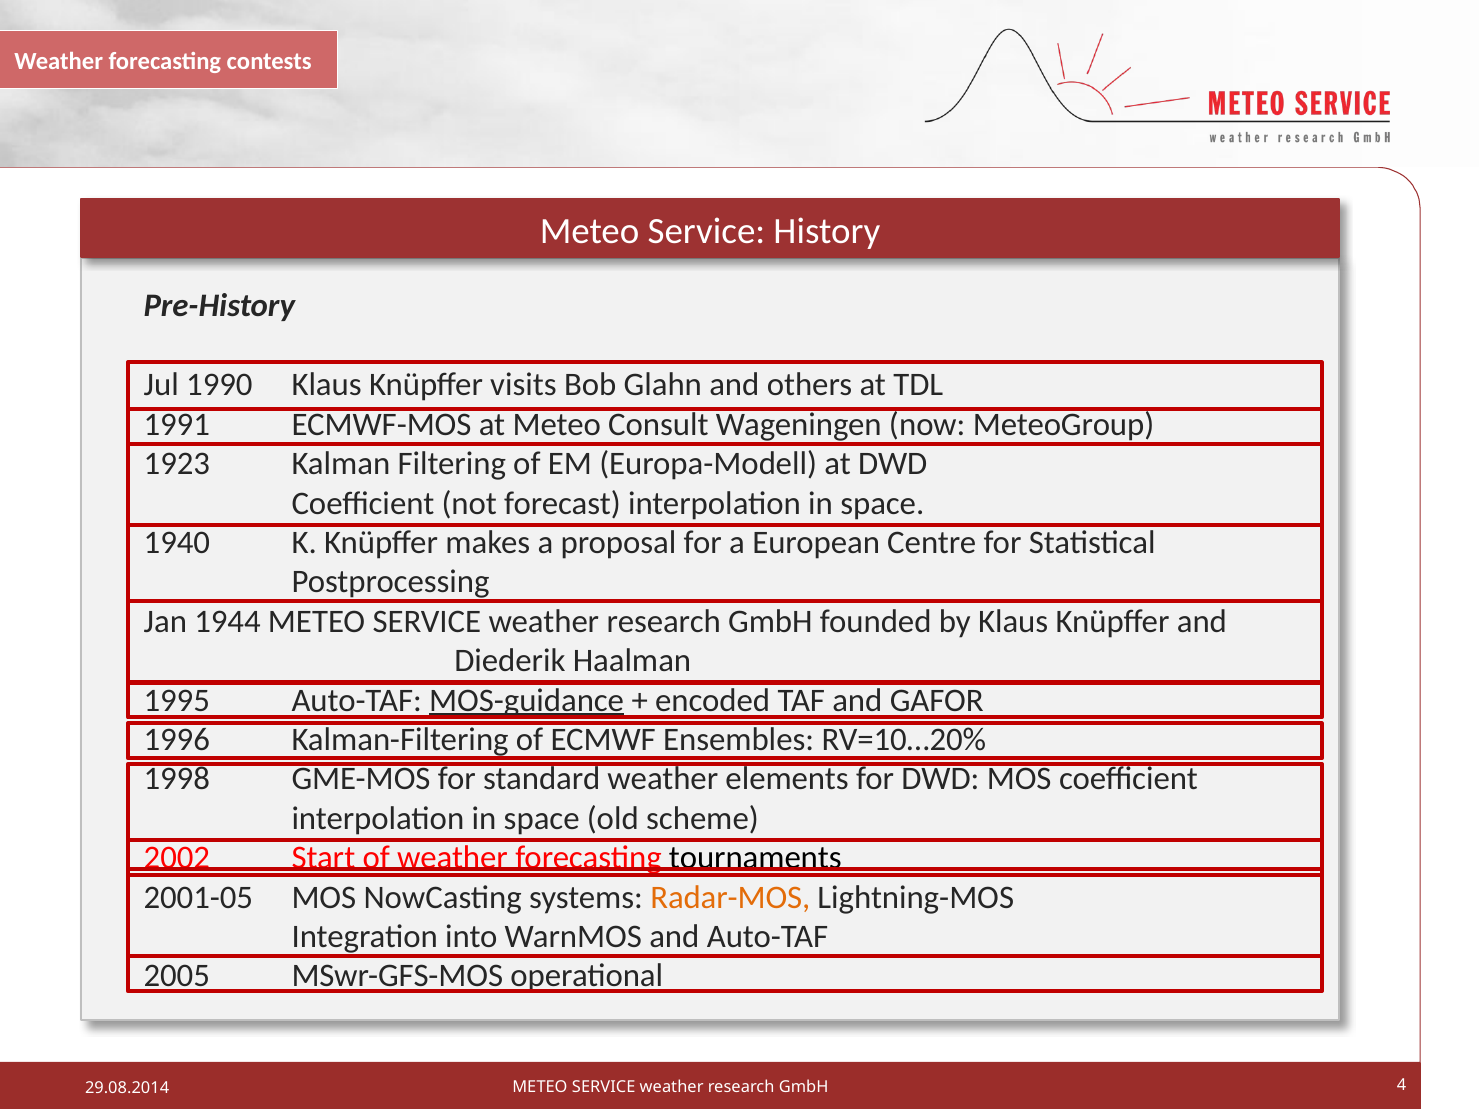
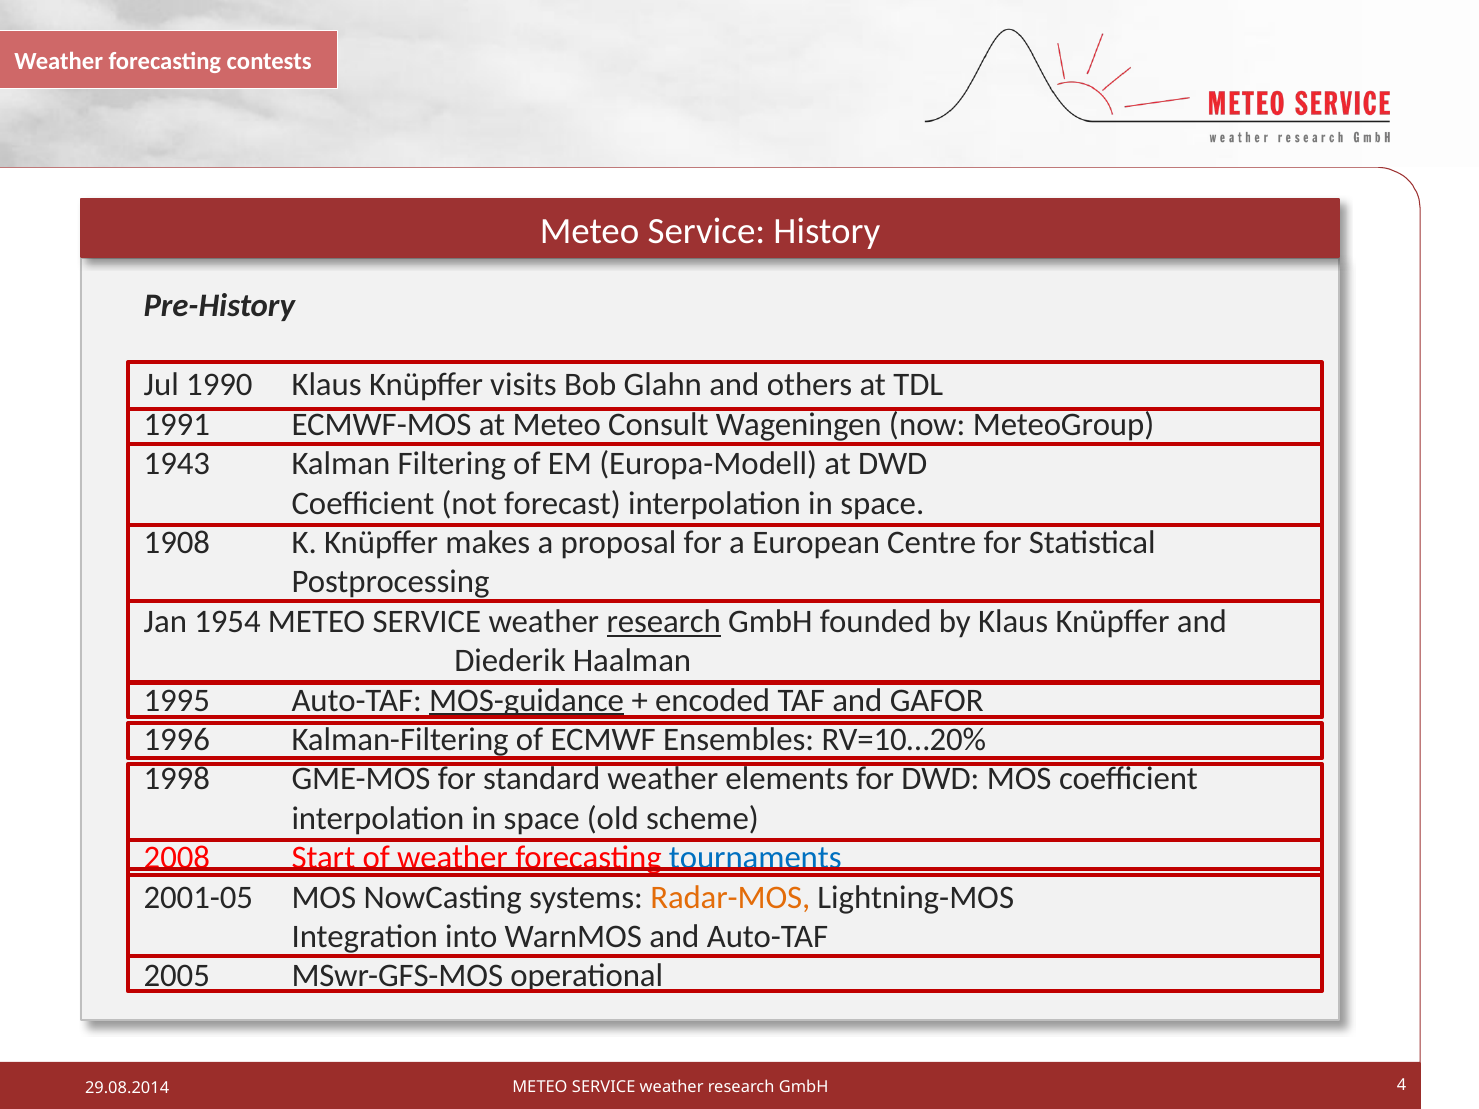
1923: 1923 -> 1943 (177, 464)
1940: 1940 -> 1908 (177, 543)
1944: 1944 -> 1954 (228, 622)
research underline: none -> present (664, 622)
2002: 2002 -> 2008 (177, 858)
tournaments colour: black -> blue (755, 858)
